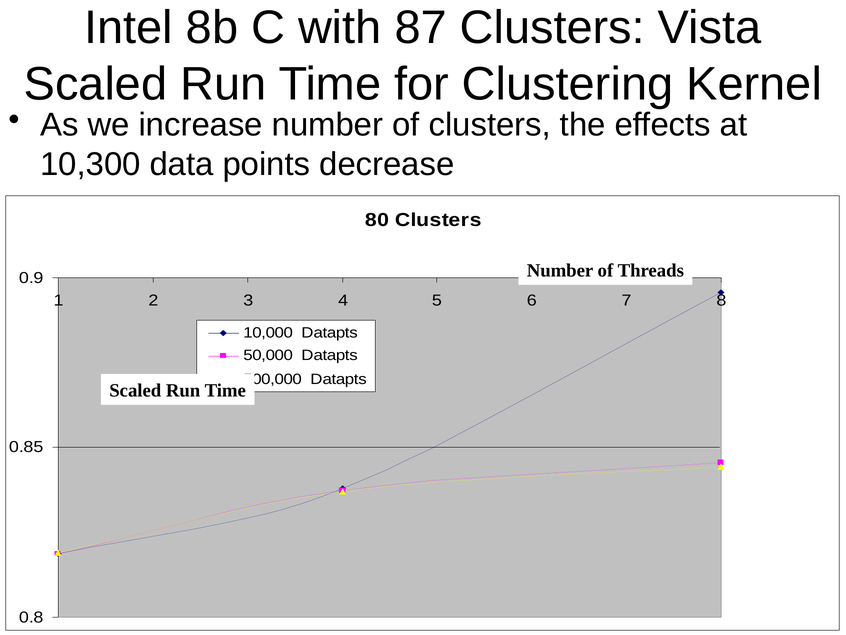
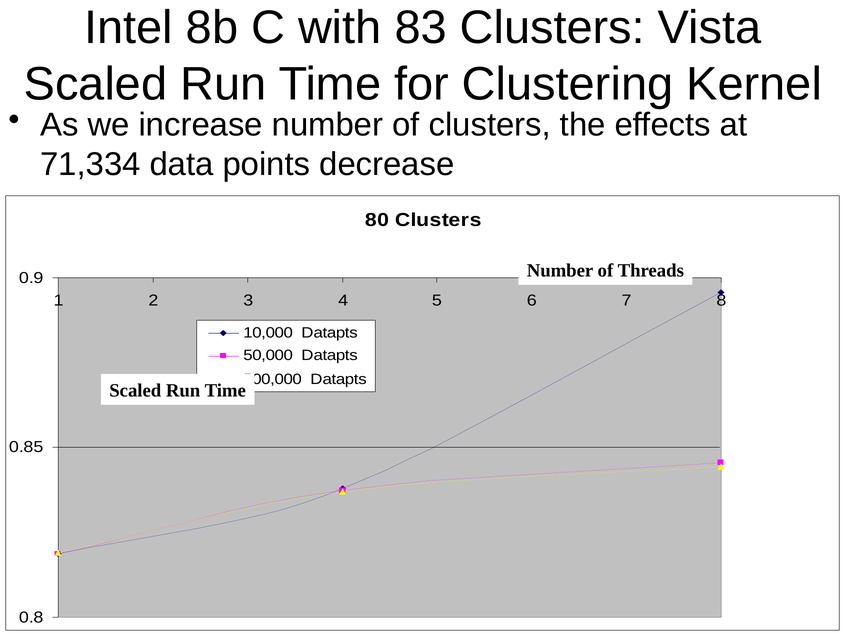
87: 87 -> 83 (421, 28)
10,300: 10,300 -> 71,334 (90, 164)
